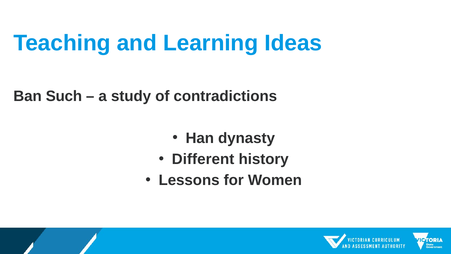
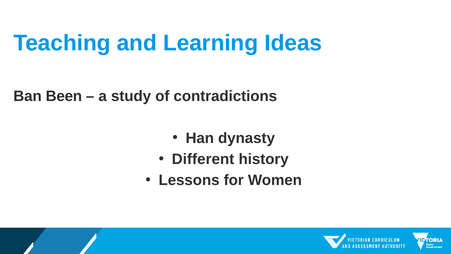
Such: Such -> Been (64, 96)
